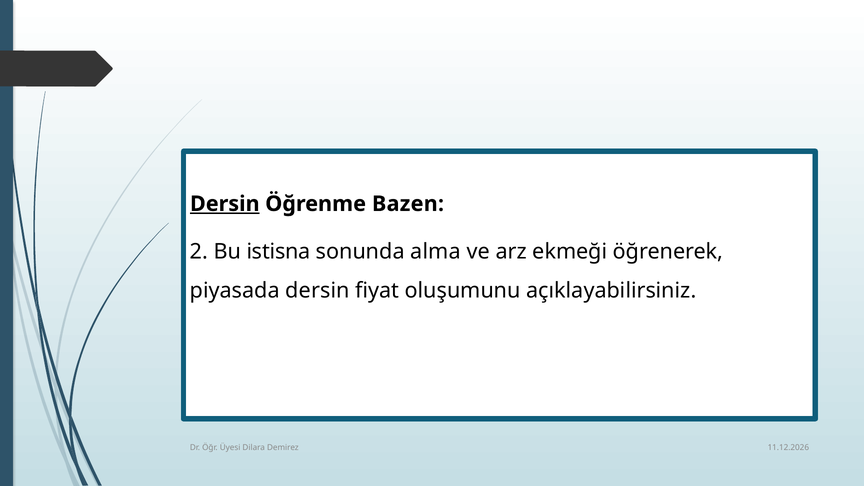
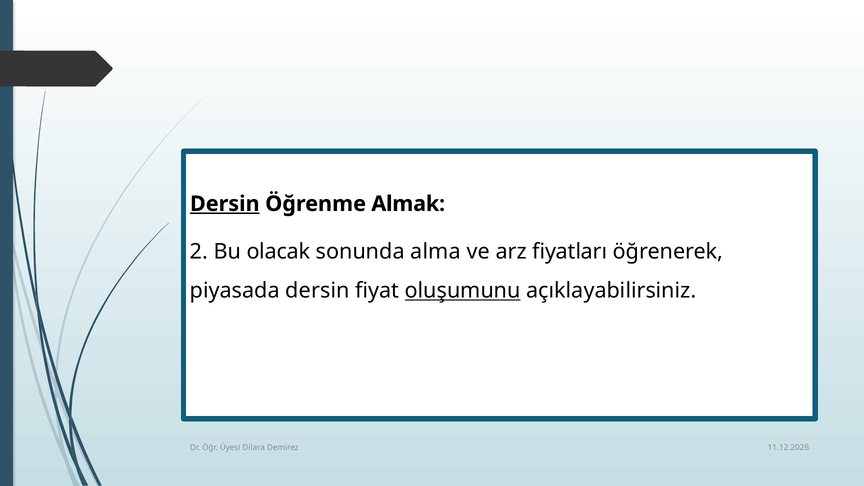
Bazen: Bazen -> Almak (408, 204)
istisna: istisna -> olacak (279, 252)
ekmeği: ekmeği -> fiyatları (570, 252)
oluşumunu underline: none -> present (463, 291)
